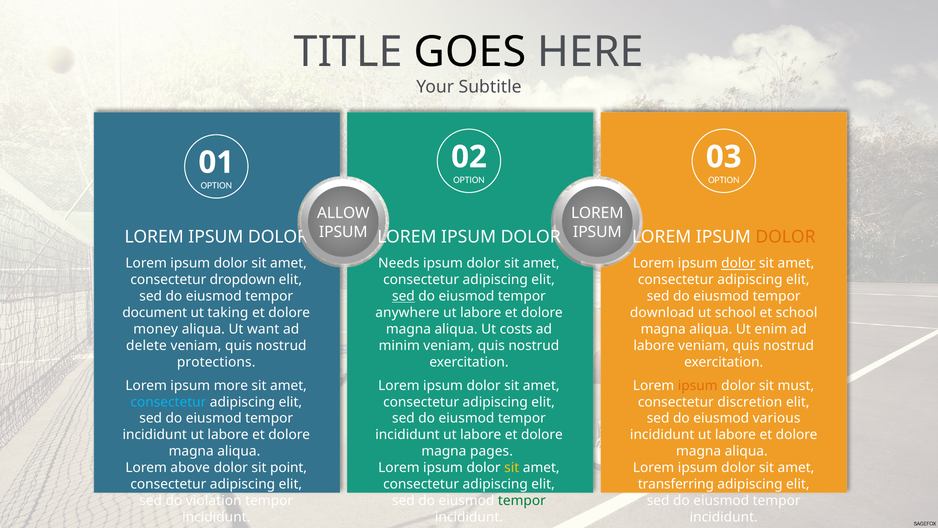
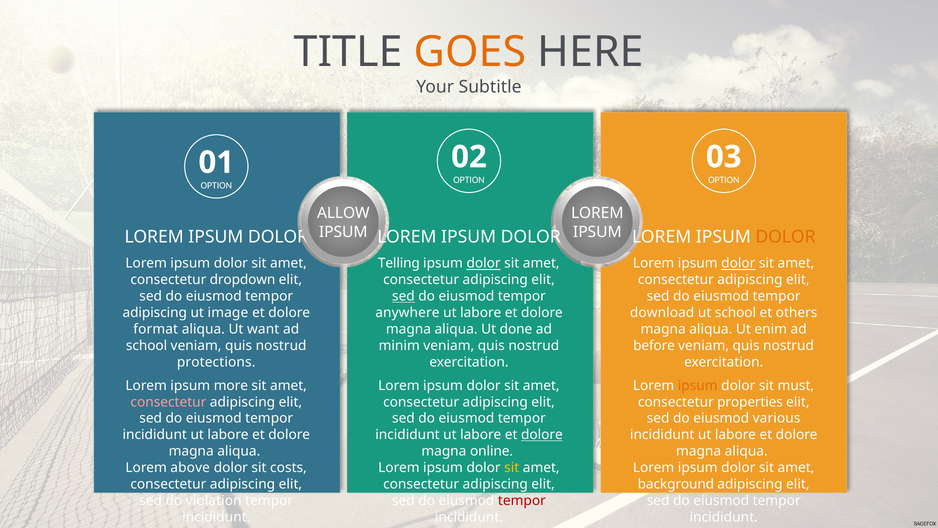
GOES colour: black -> orange (470, 52)
Needs: Needs -> Telling (399, 263)
dolor underline: none -> present (484, 263)
document: document -> adipiscing (155, 313)
taking: taking -> image (228, 313)
et school: school -> others (797, 313)
money: money -> format (156, 329)
costs: costs -> done (516, 329)
delete: delete -> school (147, 345)
labore: labore -> before (654, 345)
consectetur colour: light blue -> pink (168, 402)
discretion: discretion -> properties (750, 402)
dolore underline: none -> present (542, 435)
pages: pages -> online (492, 451)
point: point -> costs (288, 467)
transferring: transferring -> background (676, 484)
tempor colour: green -> red (522, 500)
